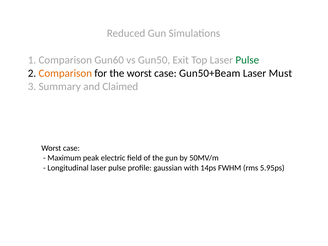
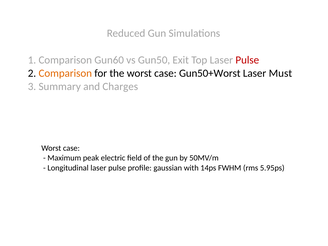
Pulse colour: green -> red (247, 60)
Gun50+Beam: Gun50+Beam -> Gun50+Worst (210, 73)
Claimed: Claimed -> Charges (120, 87)
